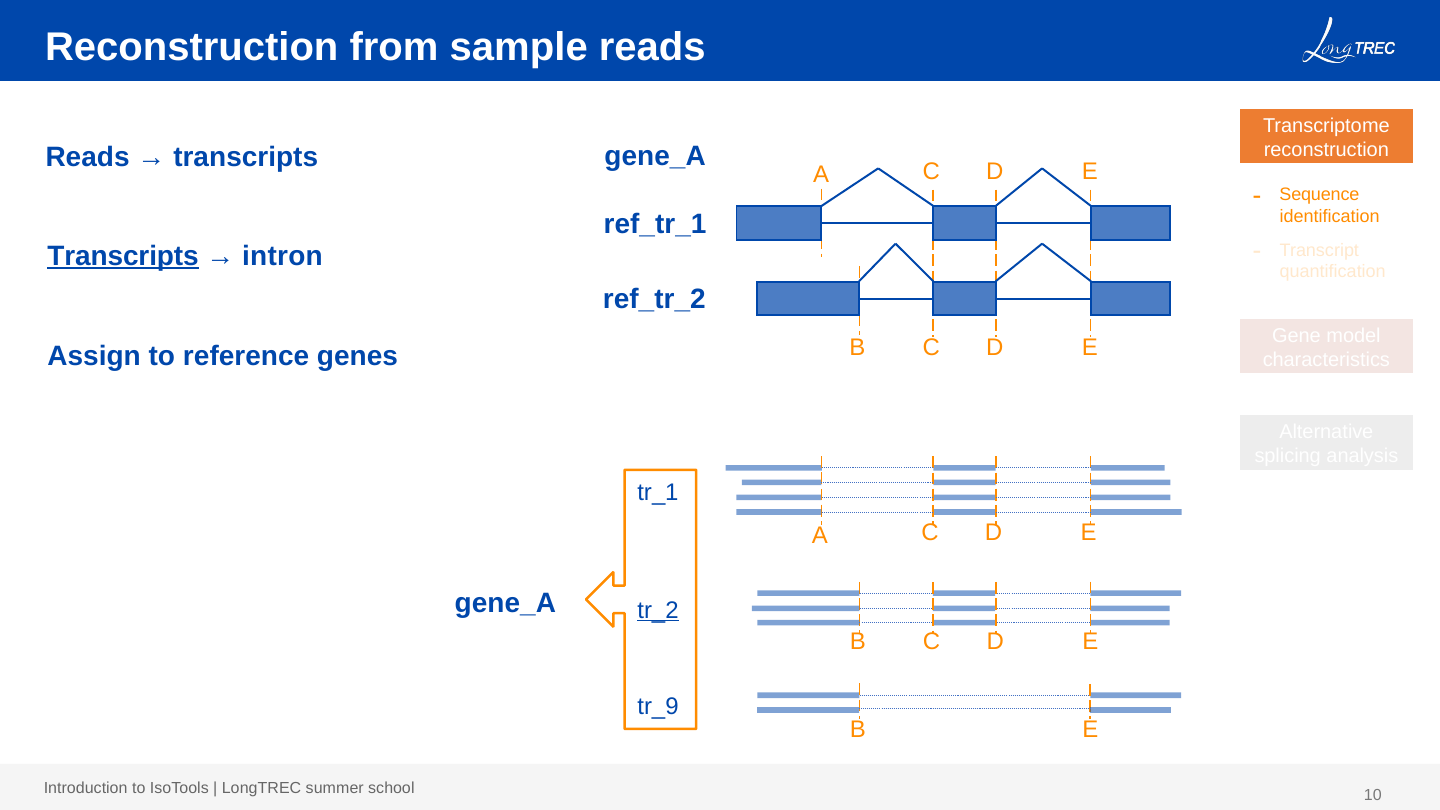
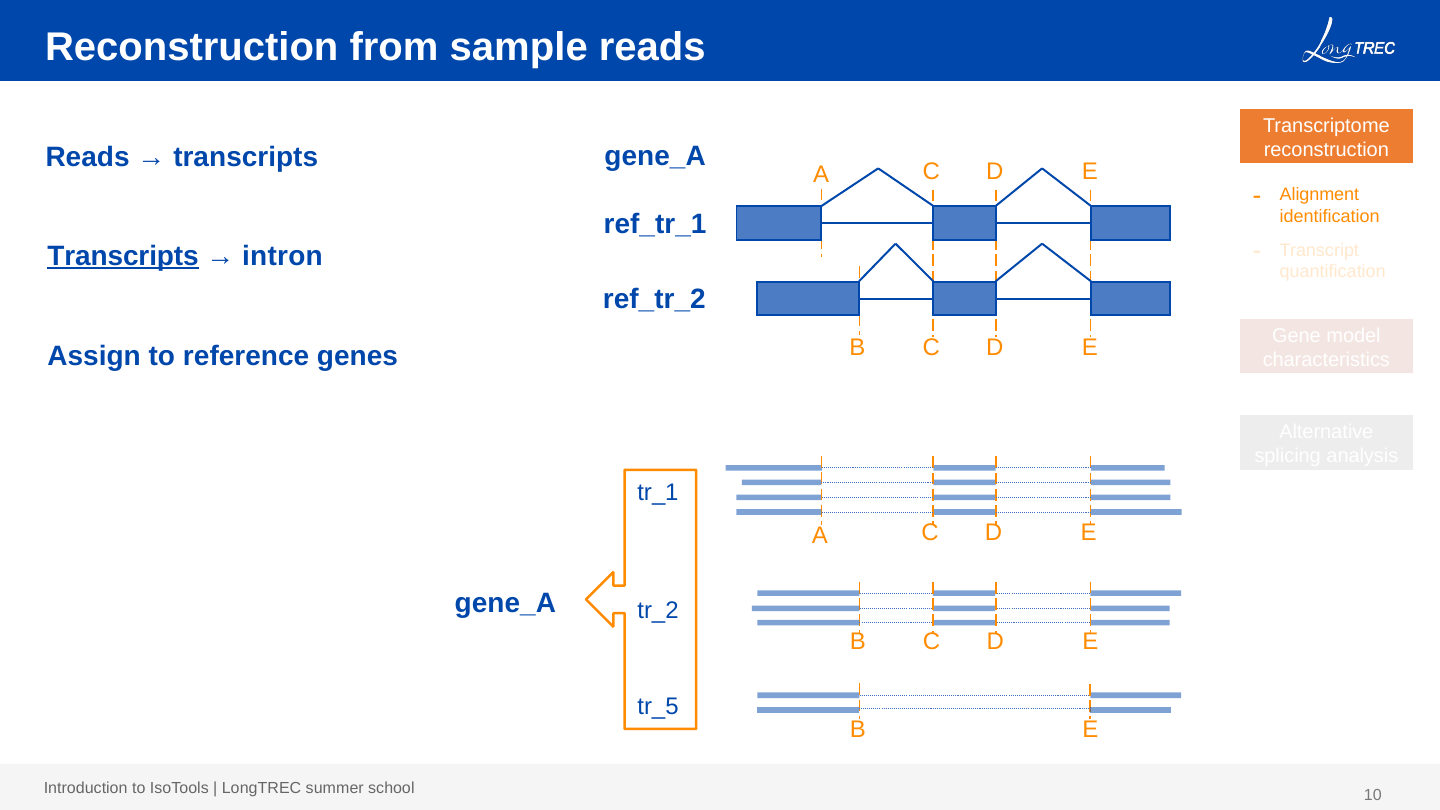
Sequence: Sequence -> Alignment (1319, 195)
tr_2 underline: present -> none (658, 610)
tr_9: tr_9 -> tr_5 (658, 707)
